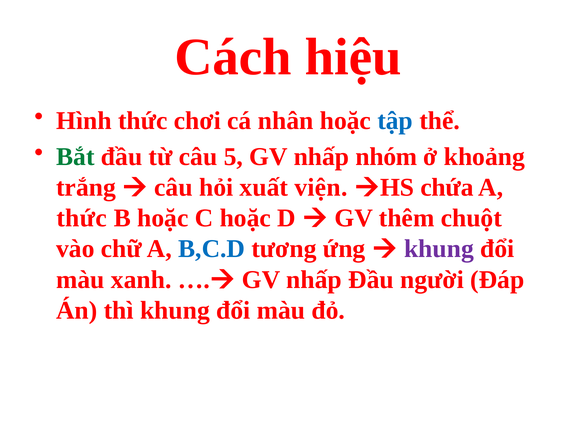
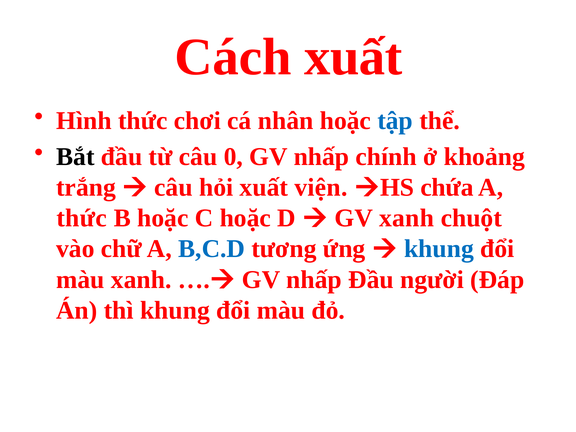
Cách hiệu: hiệu -> xuất (353, 57)
Bắt colour: green -> black (75, 157)
5: 5 -> 0 (233, 157)
nhóm: nhóm -> chính (386, 157)
GV thêm: thêm -> xanh (406, 218)
khung colour: purple -> blue (439, 249)
